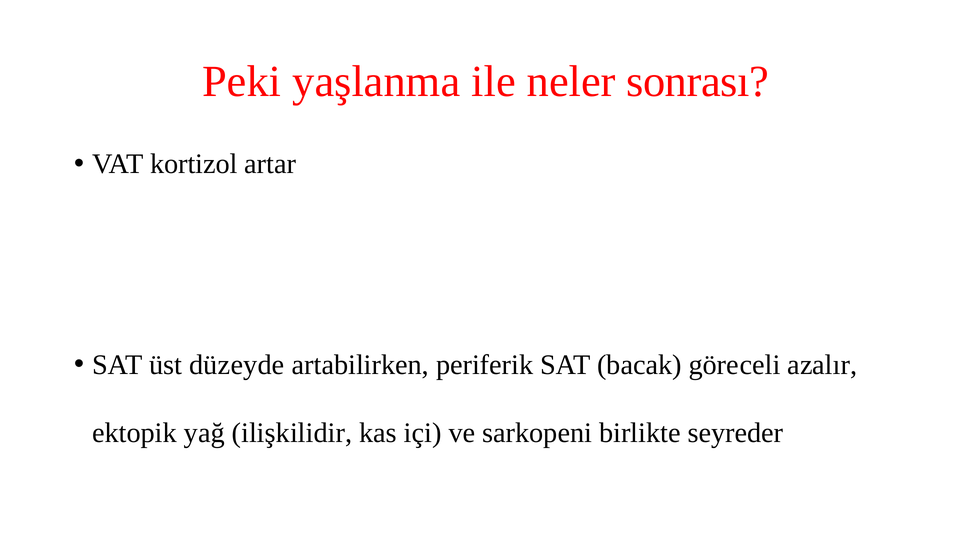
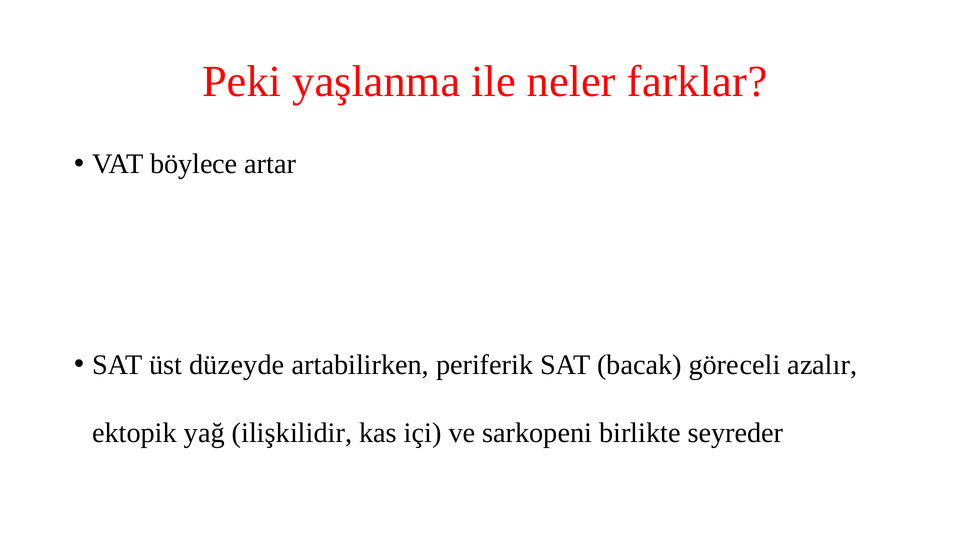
sonrası: sonrası -> farklar (697, 82)
kortizol: kortizol -> böylece (194, 164)
